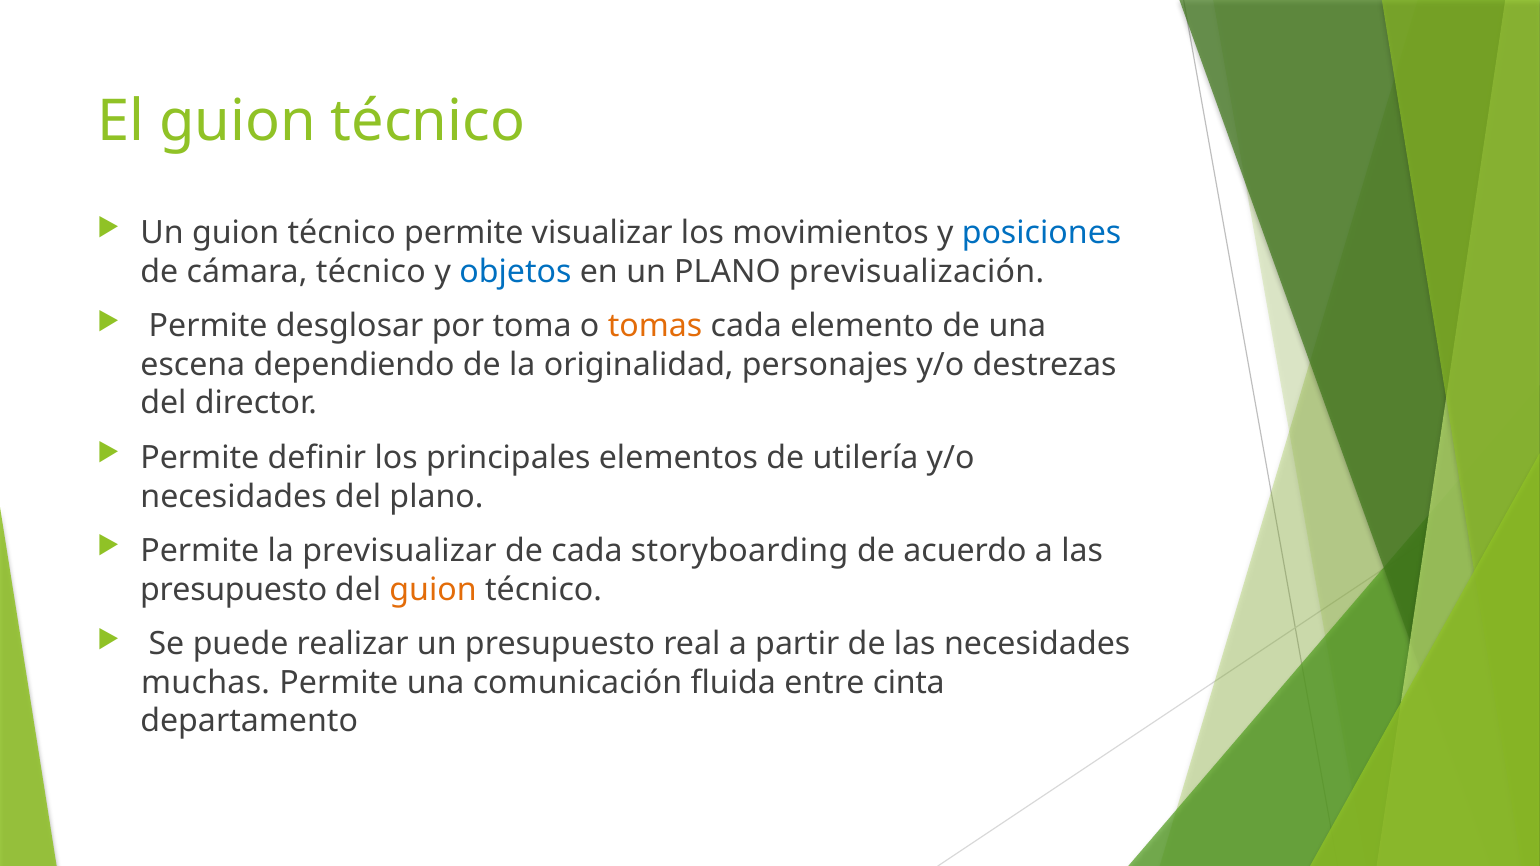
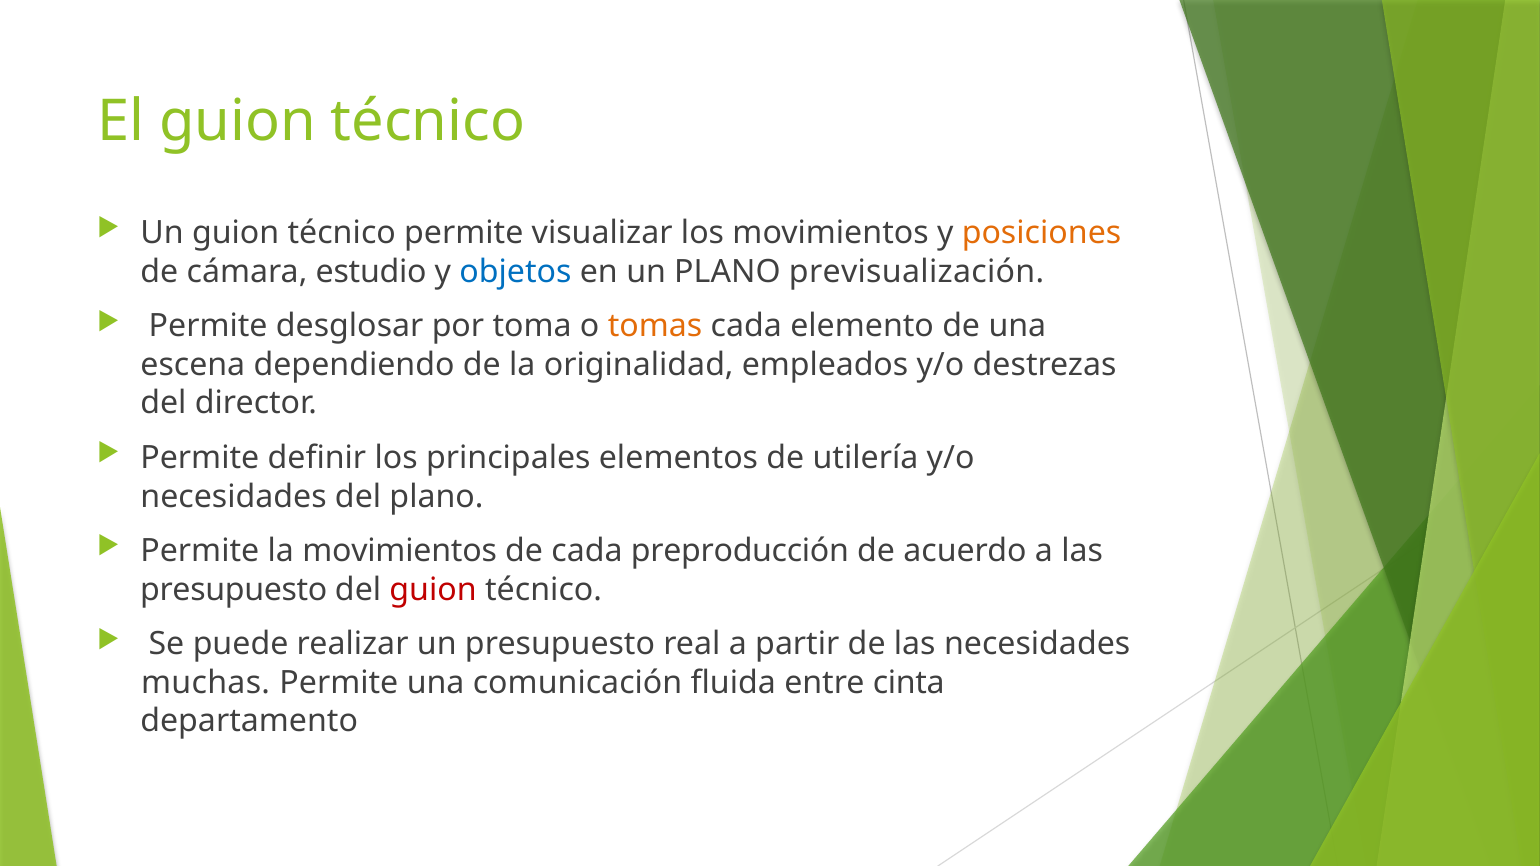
posiciones colour: blue -> orange (1042, 233)
cámara técnico: técnico -> estudio (371, 272)
personajes: personajes -> empleados (825, 365)
la previsualizar: previsualizar -> movimientos (400, 551)
storyboarding: storyboarding -> preproducción (740, 551)
guion colour: orange -> red (433, 590)
